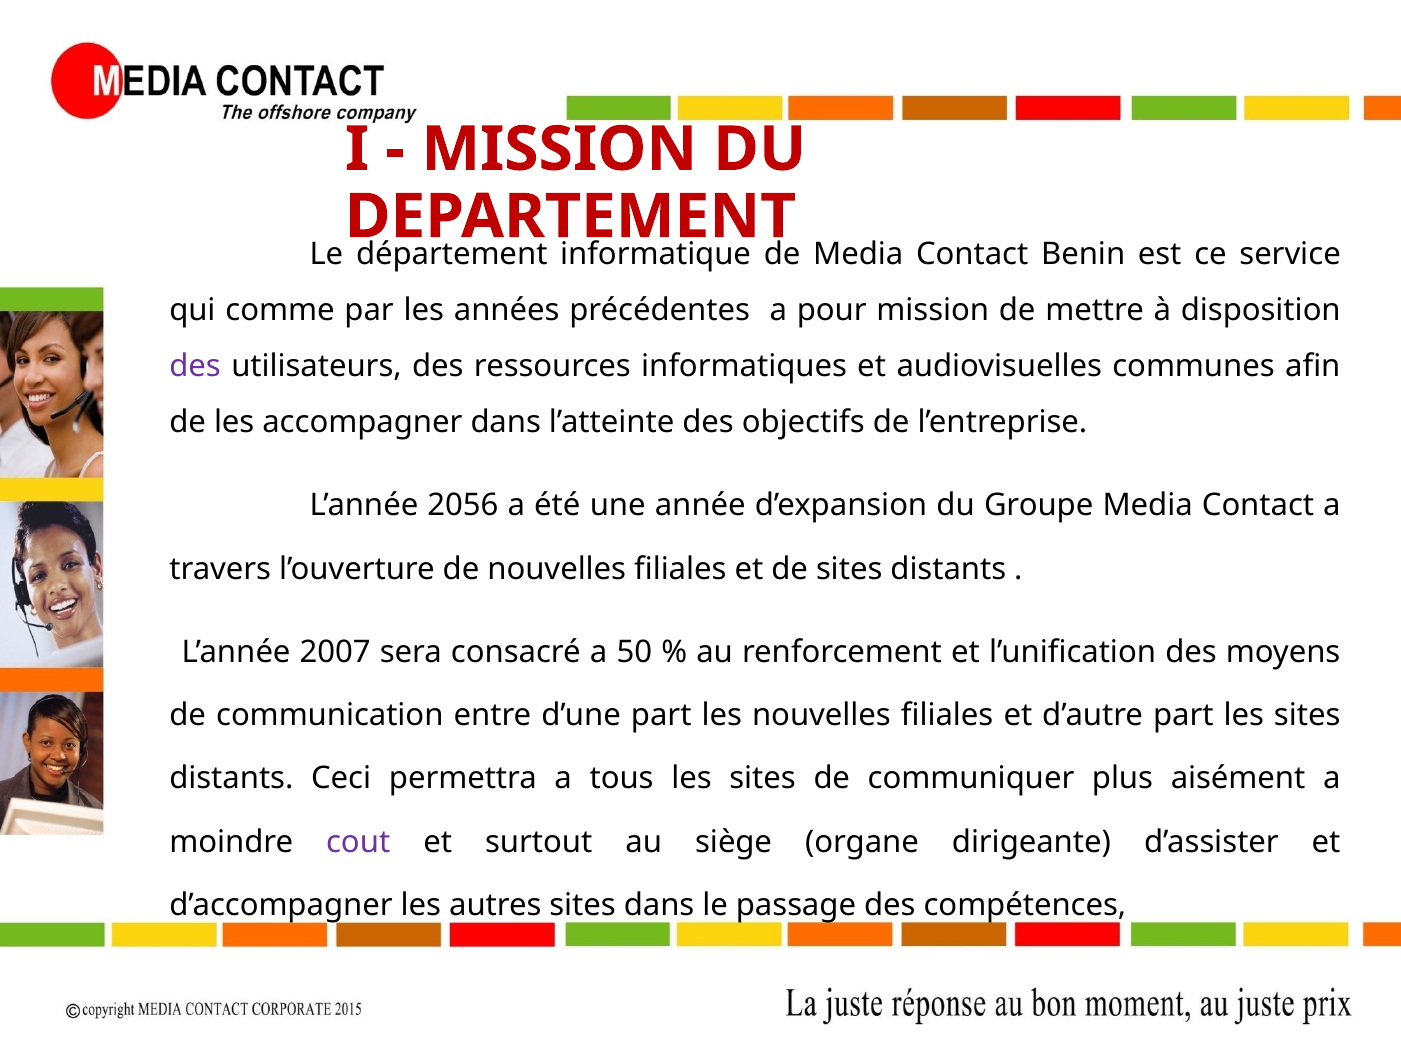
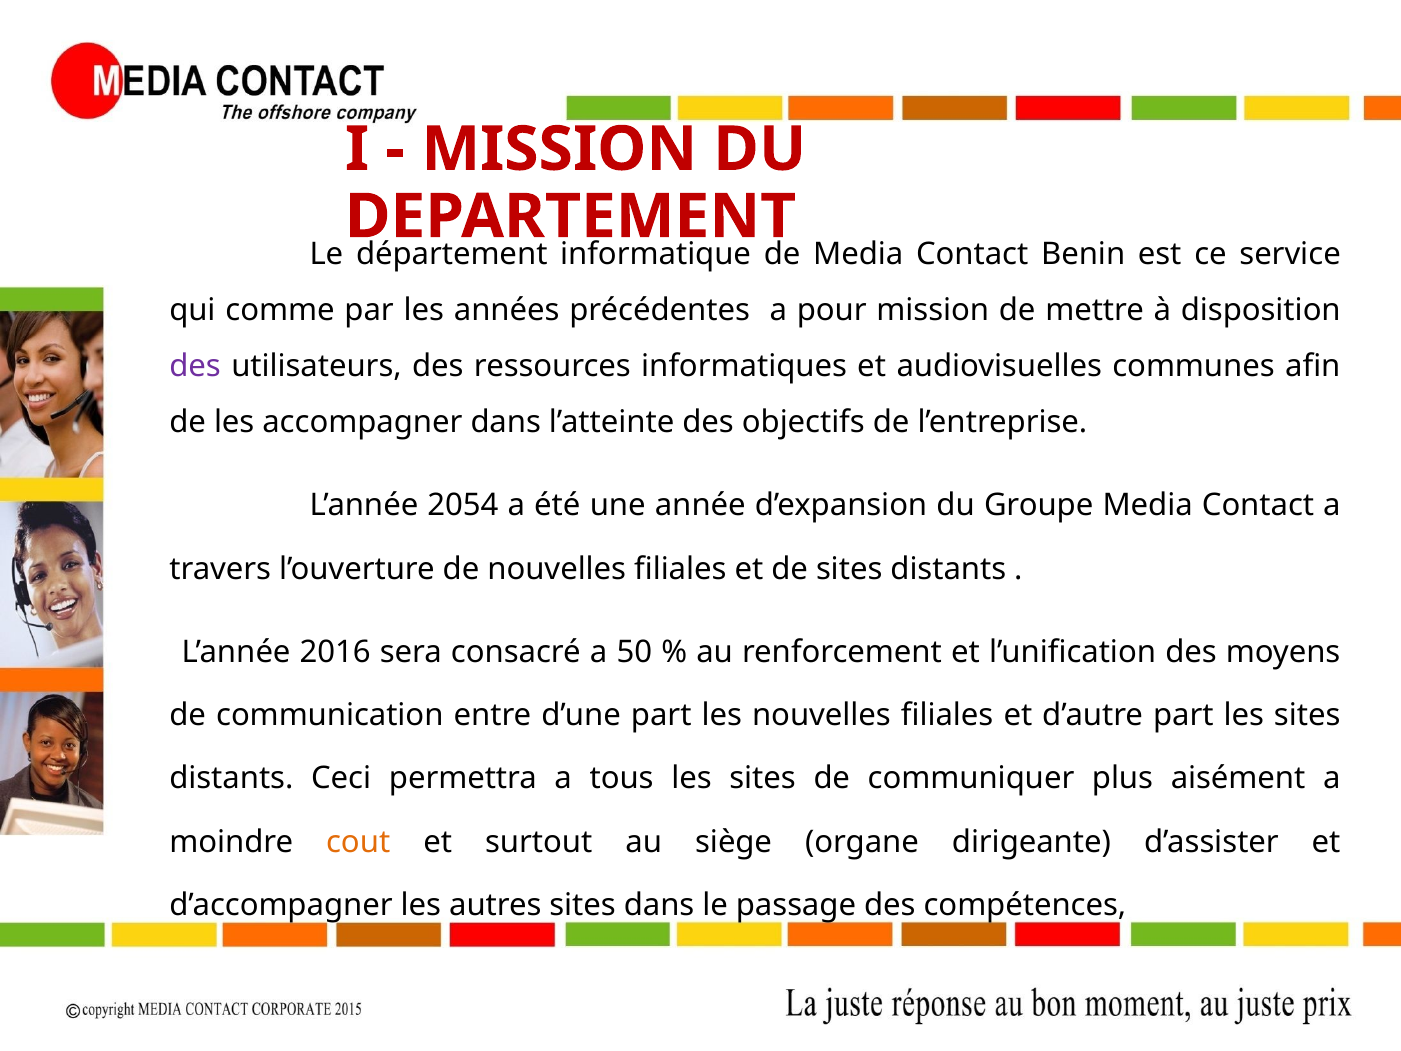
2056: 2056 -> 2054 (463, 505)
2007: 2007 -> 2016 (335, 652)
cout colour: purple -> orange (358, 842)
